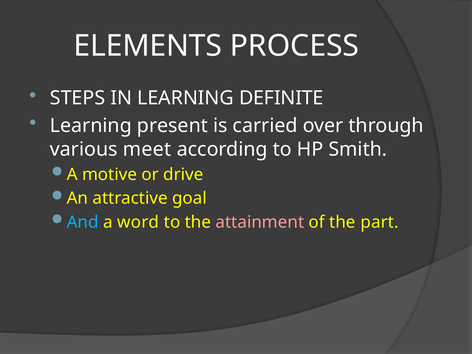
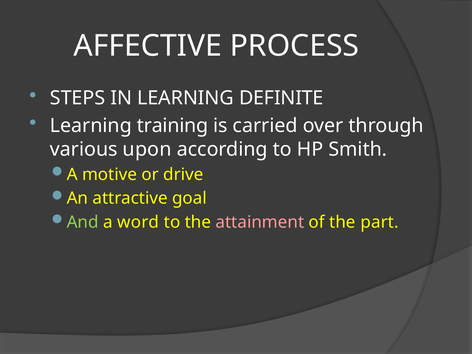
ELEMENTS: ELEMENTS -> AFFECTIVE (148, 46)
present: present -> training (173, 126)
meet: meet -> upon (147, 149)
And colour: light blue -> light green (83, 222)
